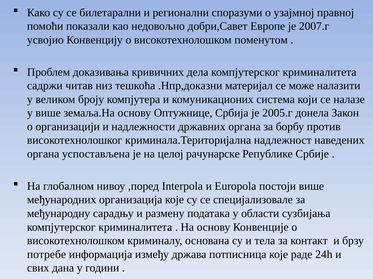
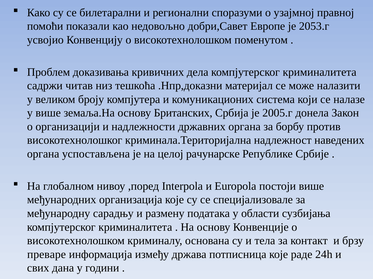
2007.г: 2007.г -> 2053.г (314, 26)
Оптужнице: Оптужнице -> Британских (183, 113)
потребе: потребе -> преваре (47, 255)
